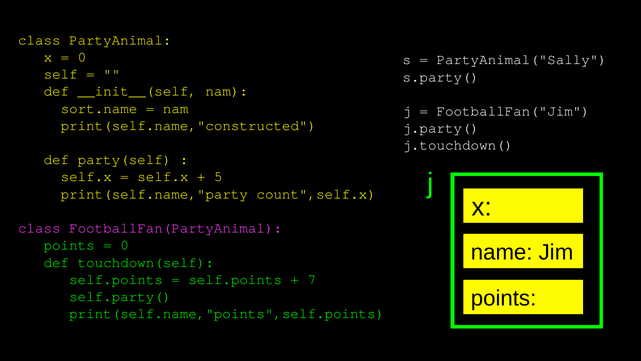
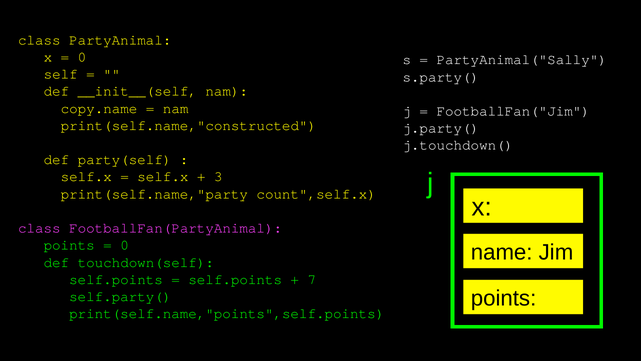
sort.name: sort.name -> copy.name (99, 108)
5: 5 -> 3 (218, 177)
